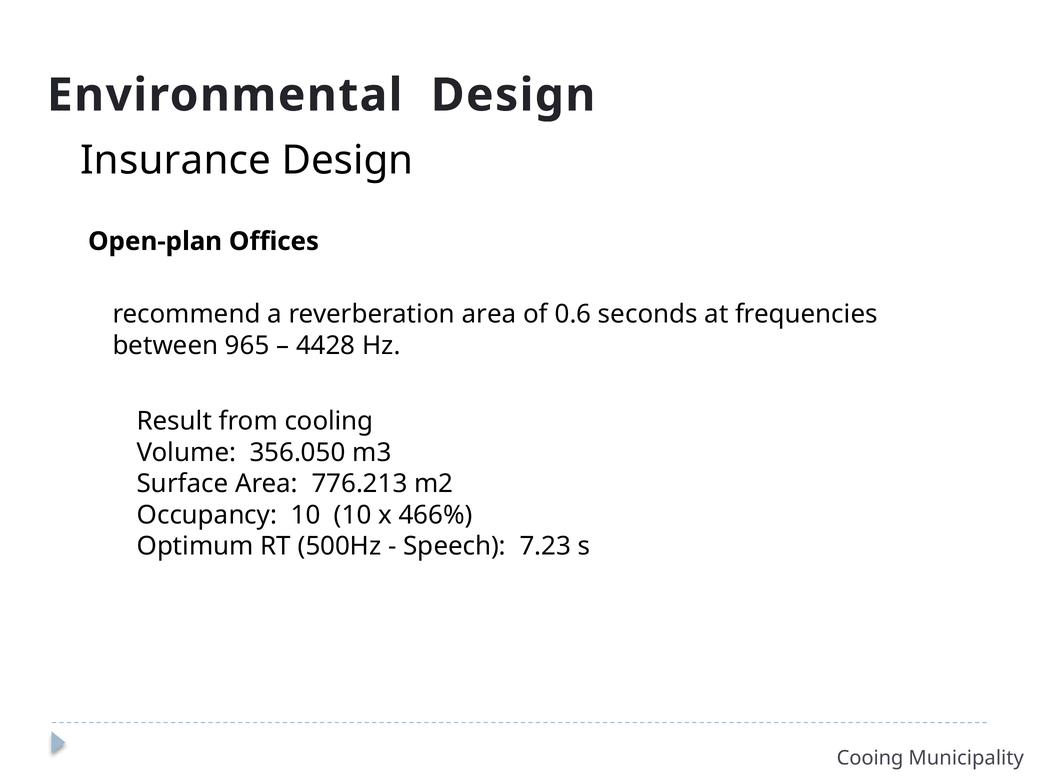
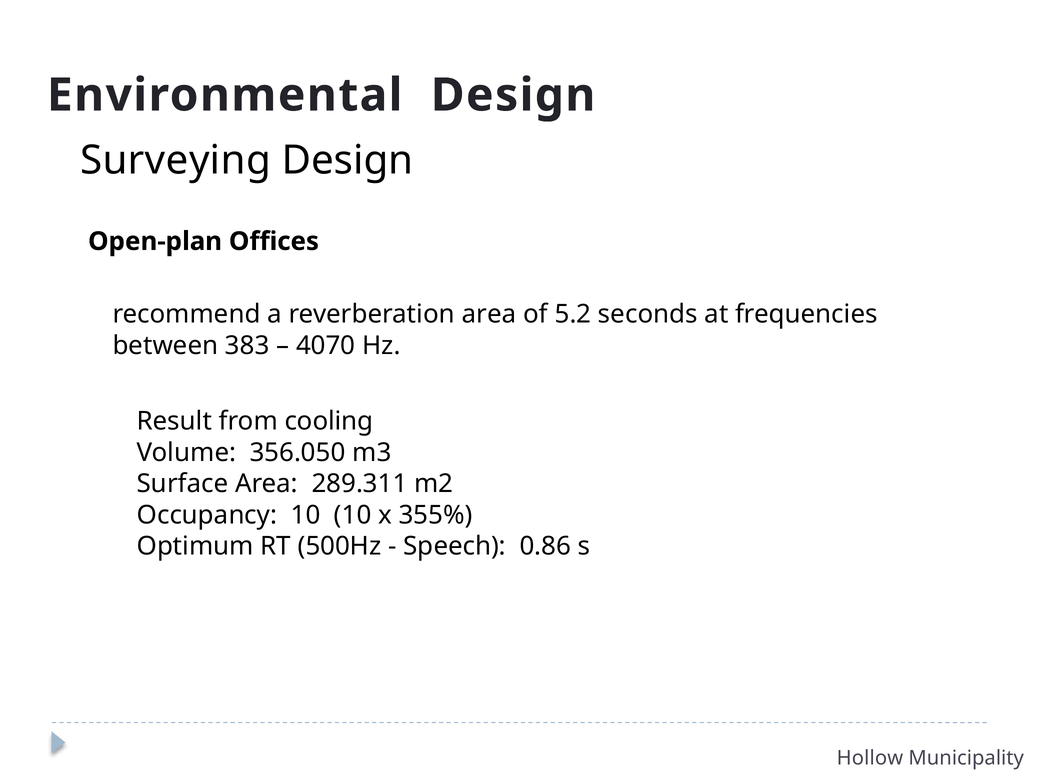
Insurance: Insurance -> Surveying (176, 160)
0.6: 0.6 -> 5.2 (573, 314)
965: 965 -> 383 (247, 345)
4428: 4428 -> 4070 (326, 345)
776.213: 776.213 -> 289.311 (359, 483)
466%: 466% -> 355% (436, 514)
7.23: 7.23 -> 0.86 (545, 546)
Cooing: Cooing -> Hollow (870, 757)
